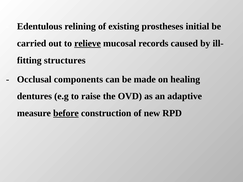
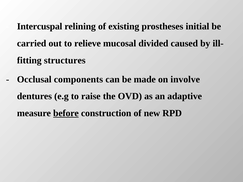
Edentulous: Edentulous -> Intercuspal (40, 26)
relieve underline: present -> none (88, 43)
records: records -> divided (153, 43)
healing: healing -> involve (185, 79)
